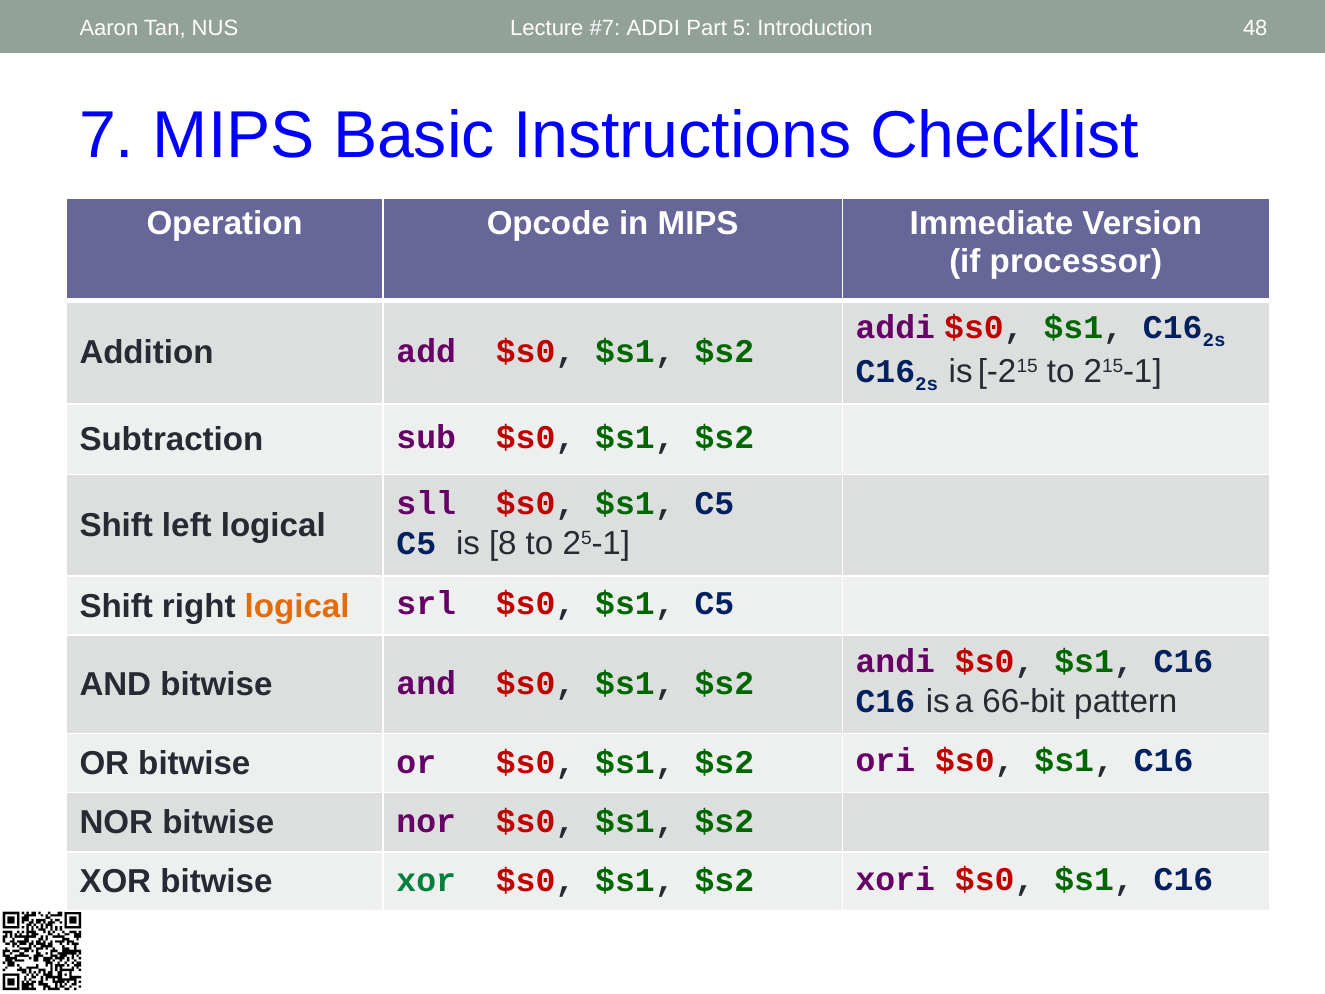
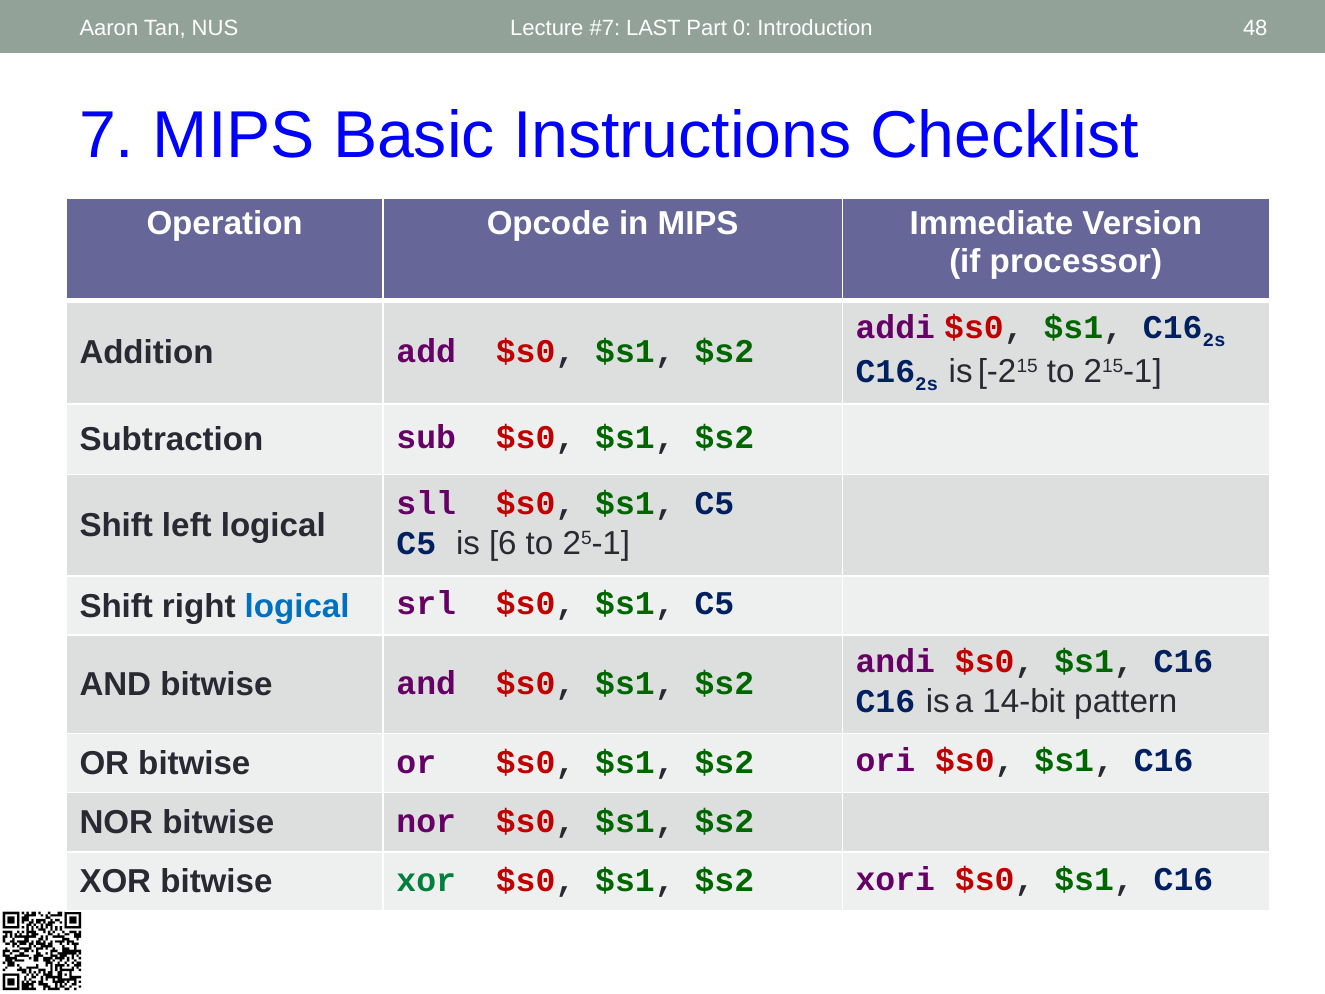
ADDI: ADDI -> LAST (653, 28)
5: 5 -> 0 (742, 28)
8: 8 -> 6 (503, 543)
logical colour: orange -> blue (297, 606)
66-bit: 66-bit -> 14-bit (1024, 701)
